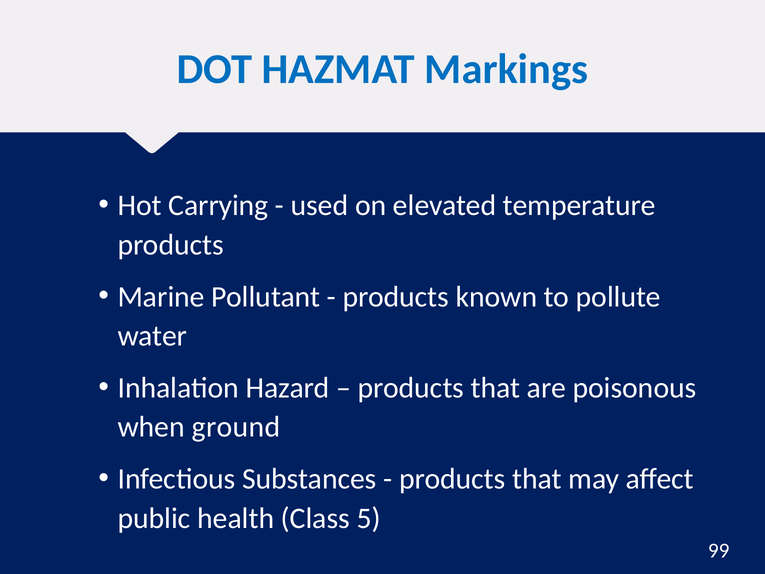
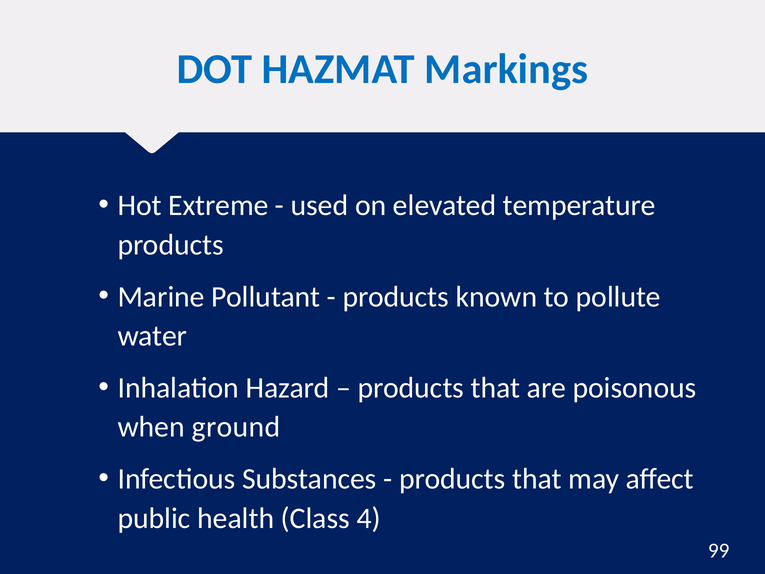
Carrying: Carrying -> Extreme (218, 206)
5: 5 -> 4 (369, 518)
